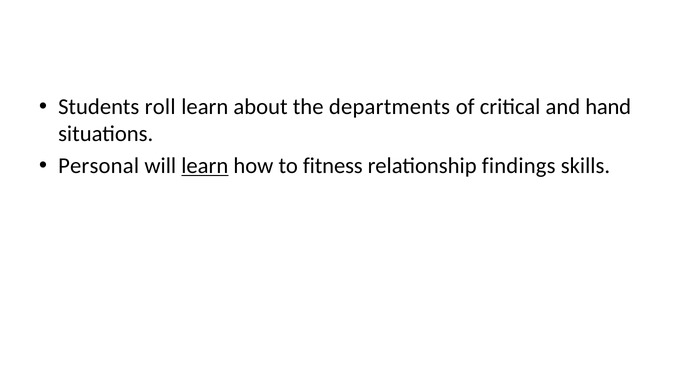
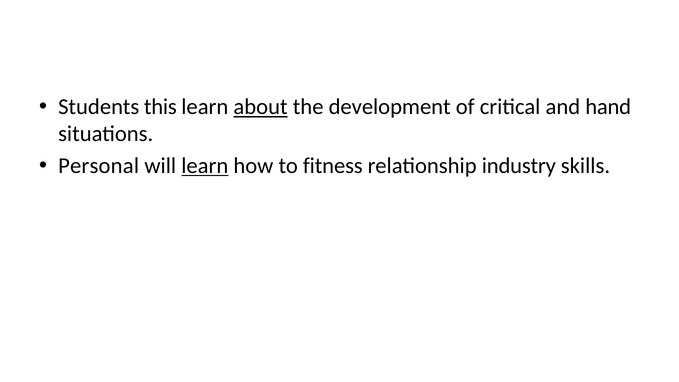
roll: roll -> this (160, 107)
about underline: none -> present (261, 107)
departments: departments -> development (390, 107)
findings: findings -> industry (519, 166)
